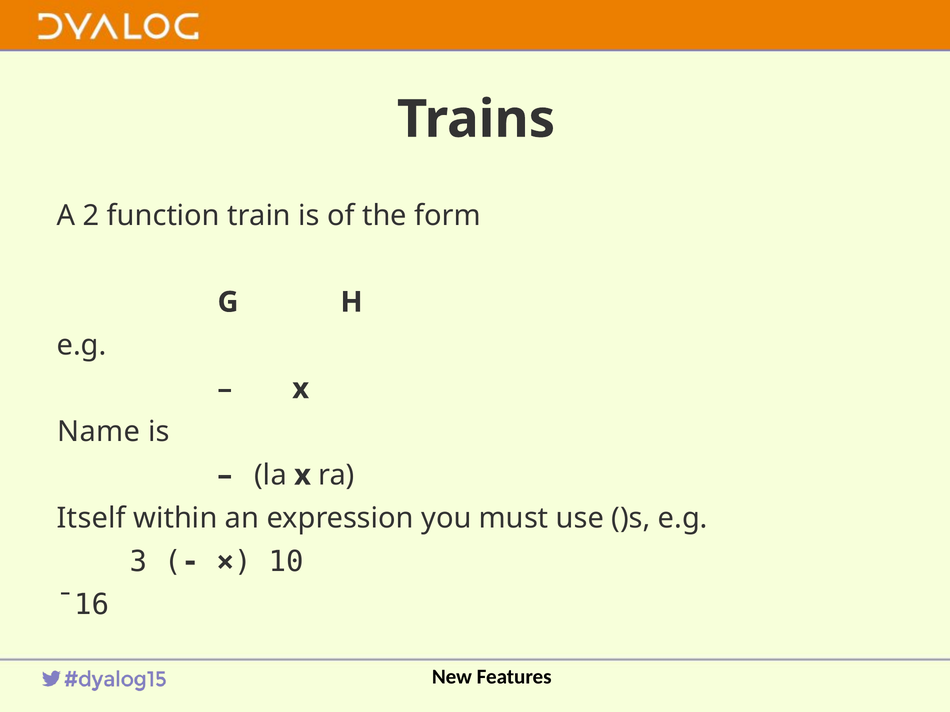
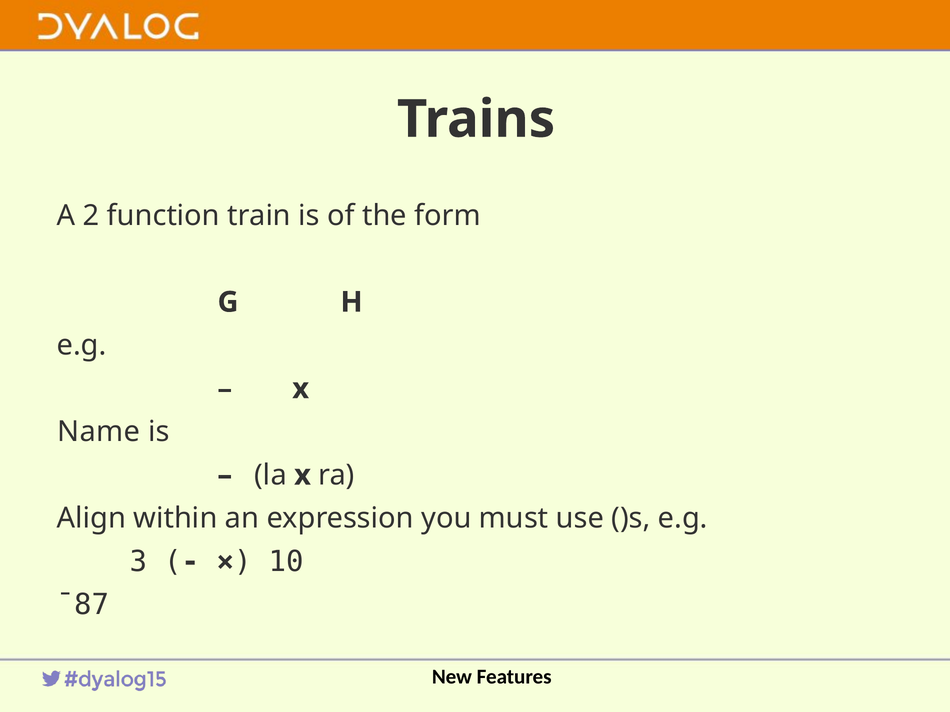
Itself: Itself -> Align (91, 519)
¯16: ¯16 -> ¯87 (83, 605)
